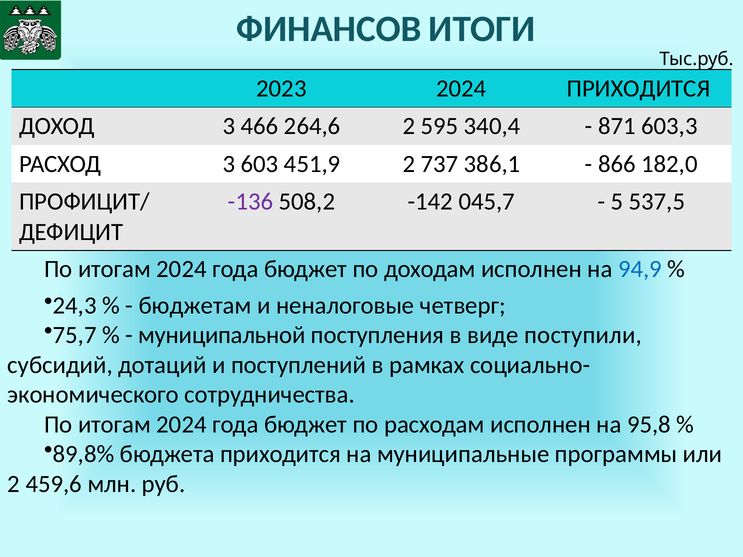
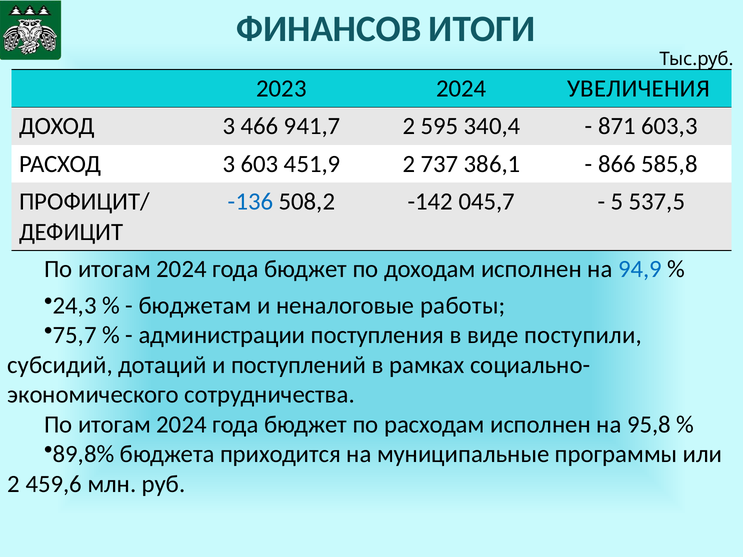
2024 ПРИХОДИТСЯ: ПРИХОДИТСЯ -> УВЕЛИЧЕНИЯ (638, 89)
264,6: 264,6 -> 941,7 (312, 126)
182,0: 182,0 -> 585,8 (669, 164)
-136 colour: purple -> blue (251, 202)
четверг: четверг -> работы (463, 306)
муниципальной: муниципальной -> администрации (222, 335)
